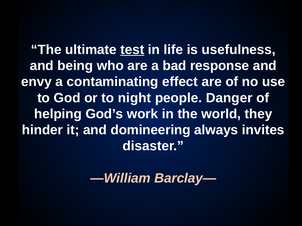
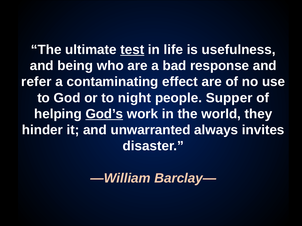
envy: envy -> refer (36, 82)
Danger: Danger -> Supper (229, 98)
God’s underline: none -> present (104, 114)
domineering: domineering -> unwarranted (151, 130)
